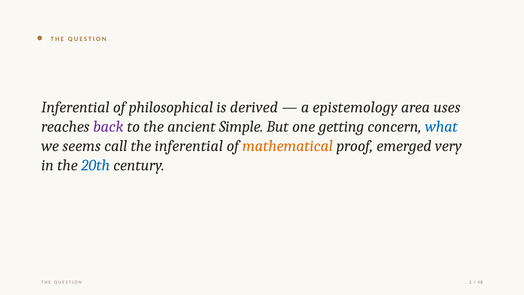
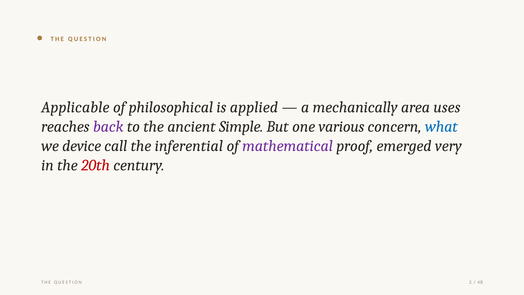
Inferential: Inferential -> Applicable (75, 107)
derived: derived -> applied (254, 107)
epistemology: epistemology -> mechanically (355, 107)
getting: getting -> various (341, 126)
seems: seems -> device (82, 146)
mathematical colour: orange -> purple (288, 146)
20th colour: blue -> red (96, 165)
